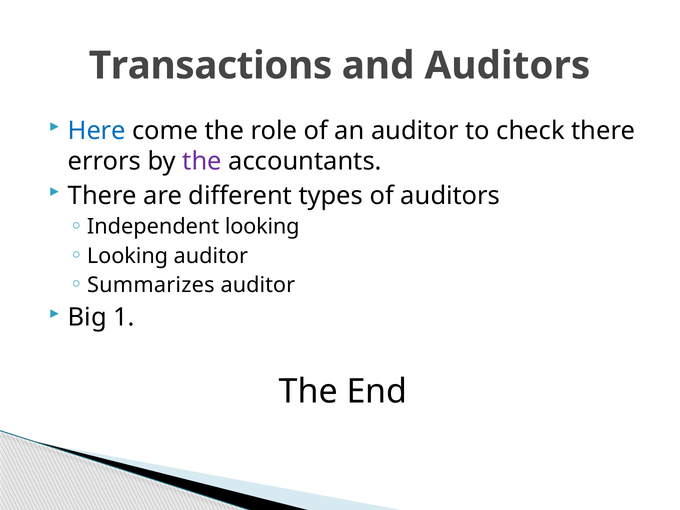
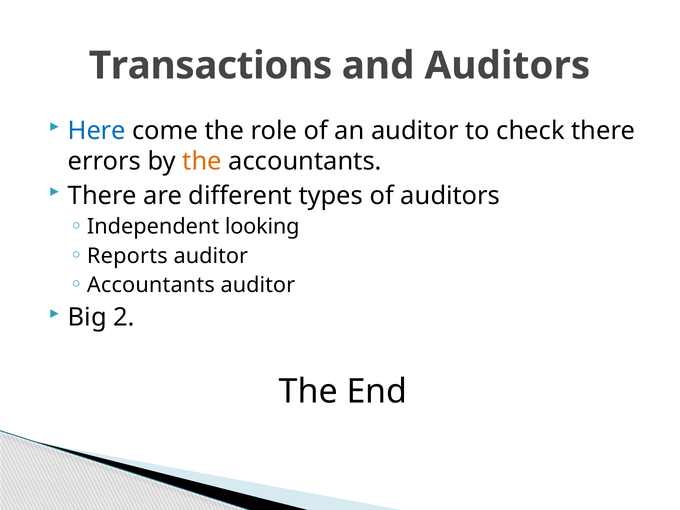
the colour: purple -> orange (202, 161)
Looking: Looking -> Reports (127, 256)
Summarizes: Summarizes -> Accountants (151, 285)
1: 1 -> 2 (124, 317)
